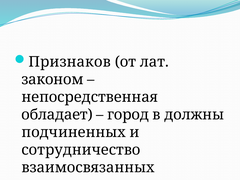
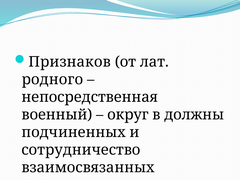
законом: законом -> родного (52, 79)
обладает: обладает -> военный (57, 115)
город: город -> округ (128, 115)
